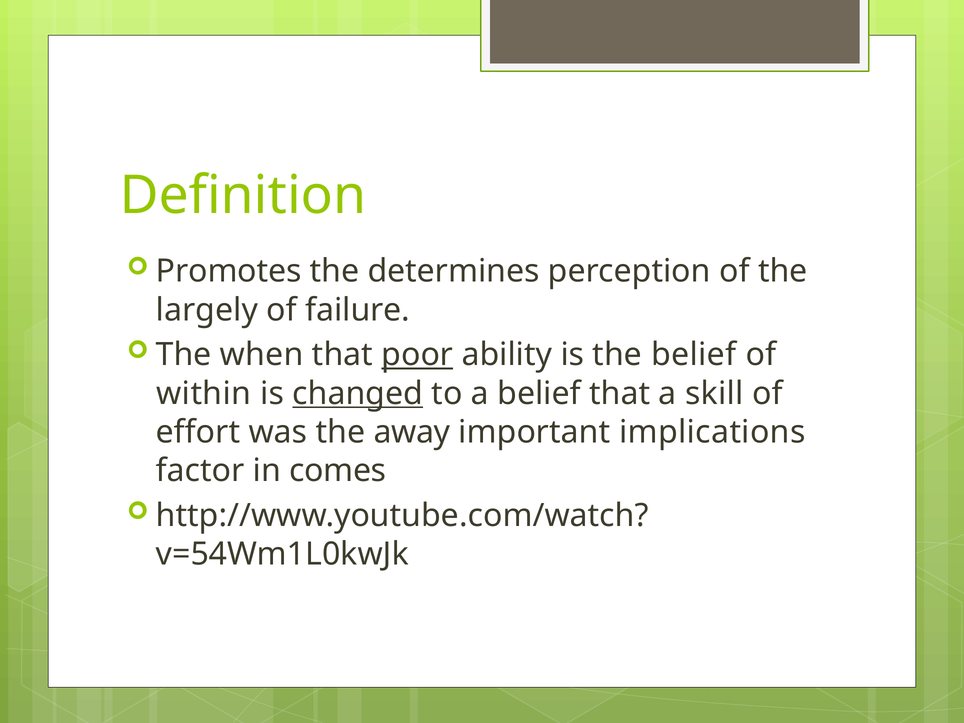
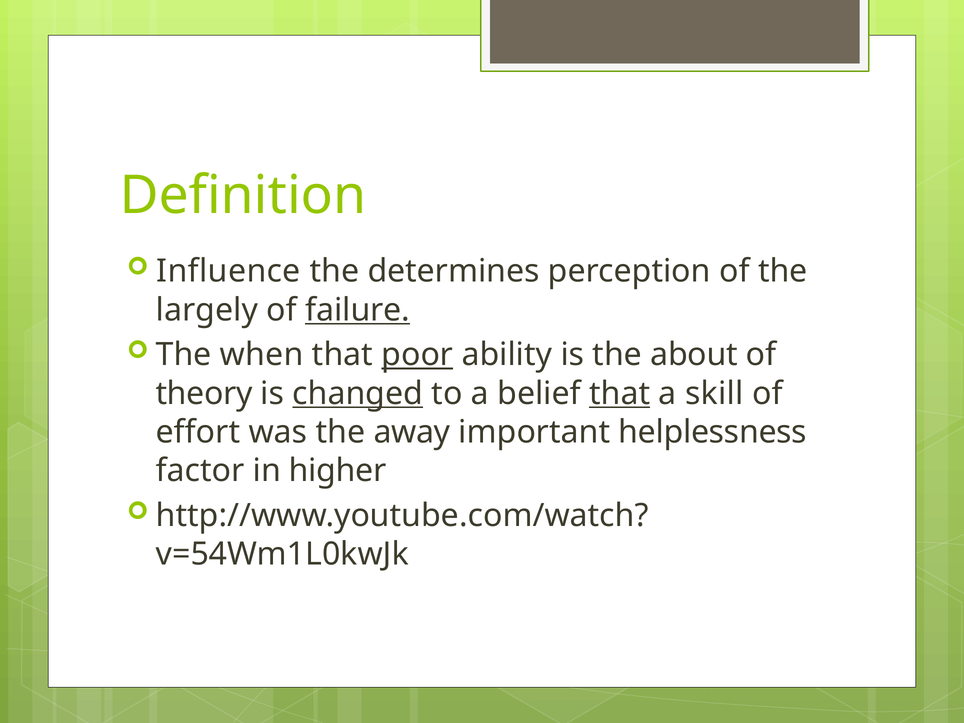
Promotes: Promotes -> Influence (229, 271)
failure underline: none -> present (358, 310)
the belief: belief -> about (694, 355)
within: within -> theory (204, 393)
that underline: none -> present (620, 393)
implications: implications -> helplessness (713, 432)
comes: comes -> higher (338, 471)
